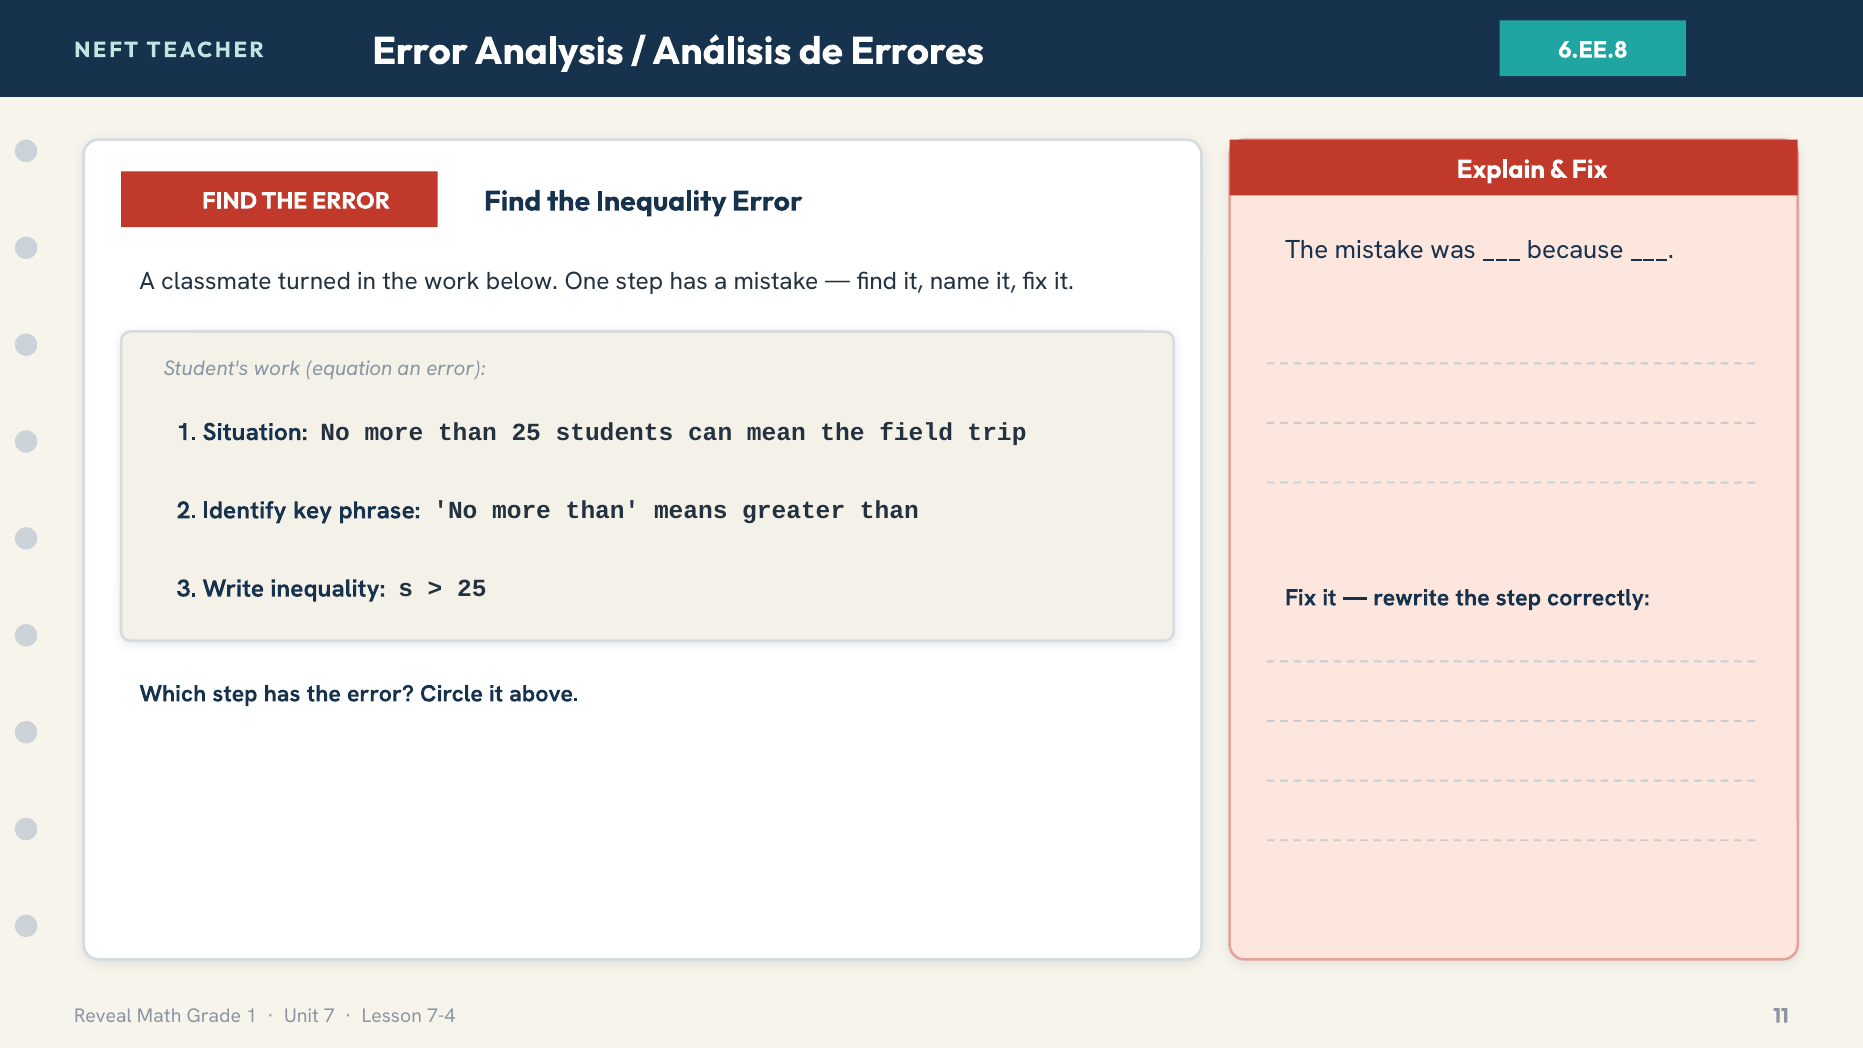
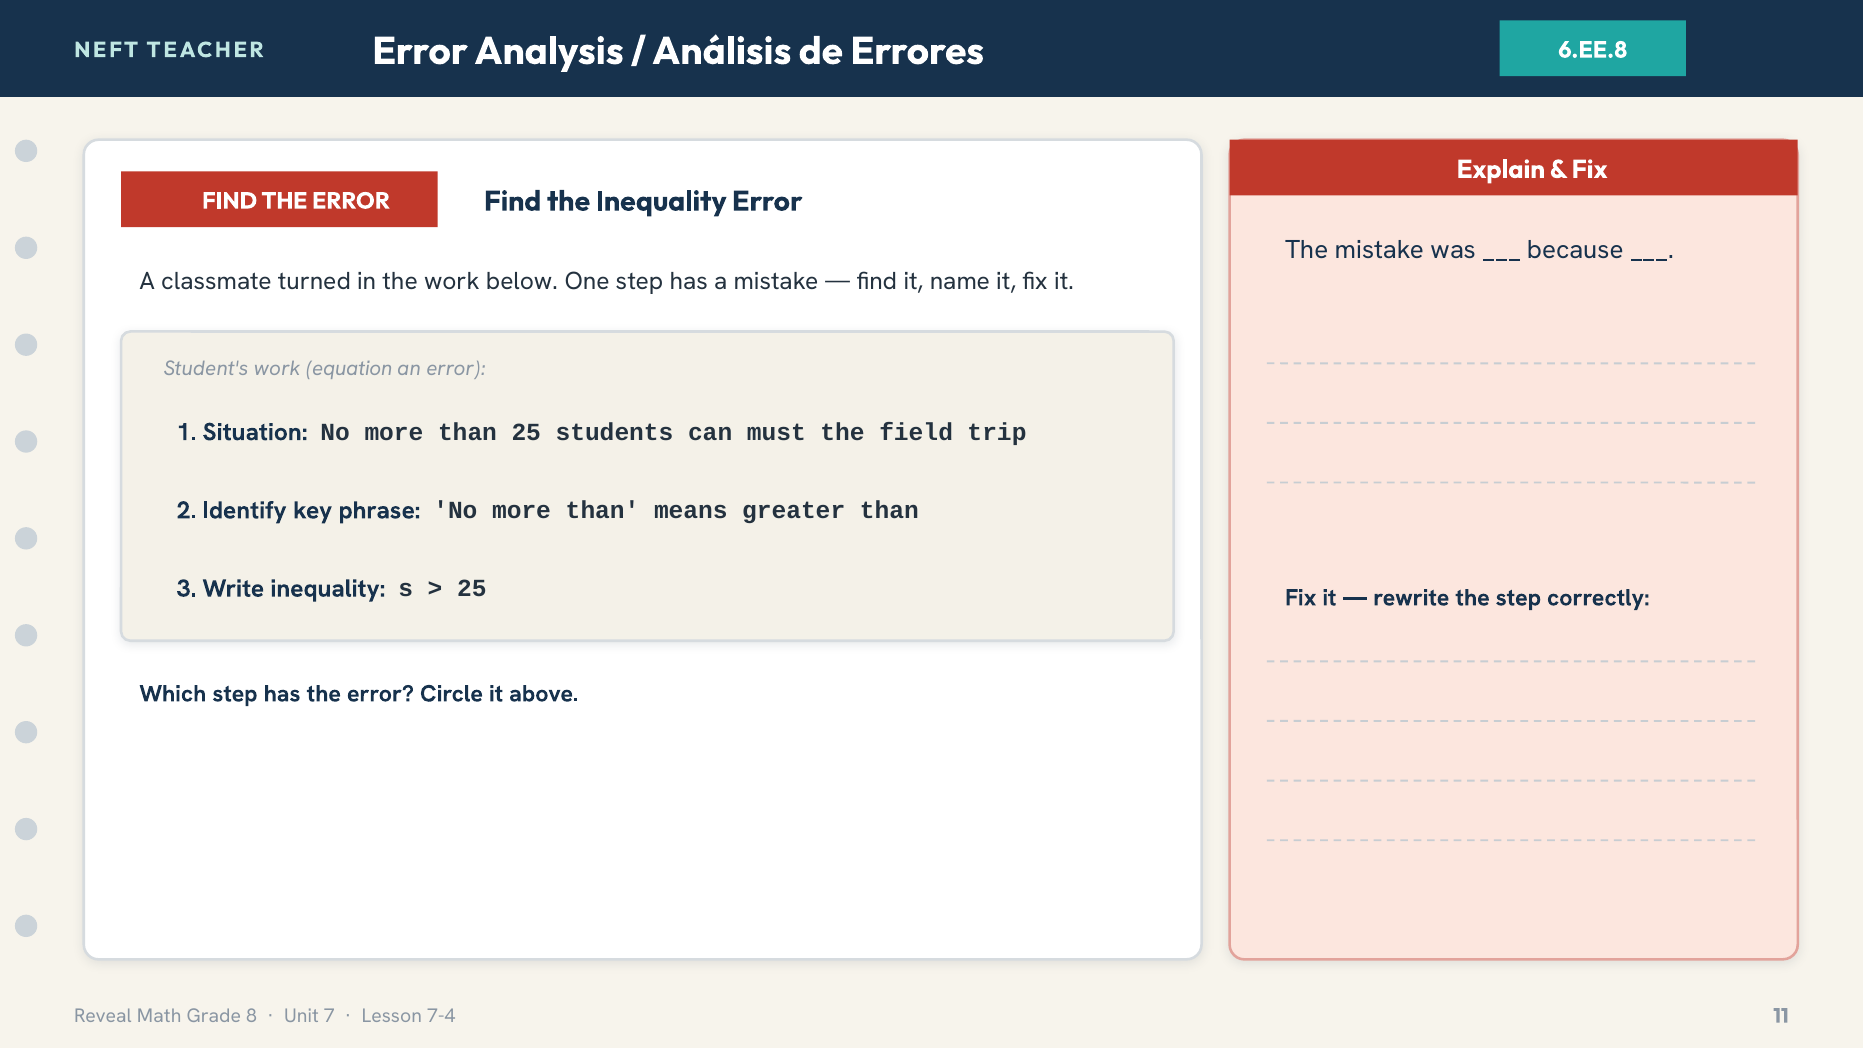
mean: mean -> must (776, 432)
Grade 1: 1 -> 8 (252, 1016)
